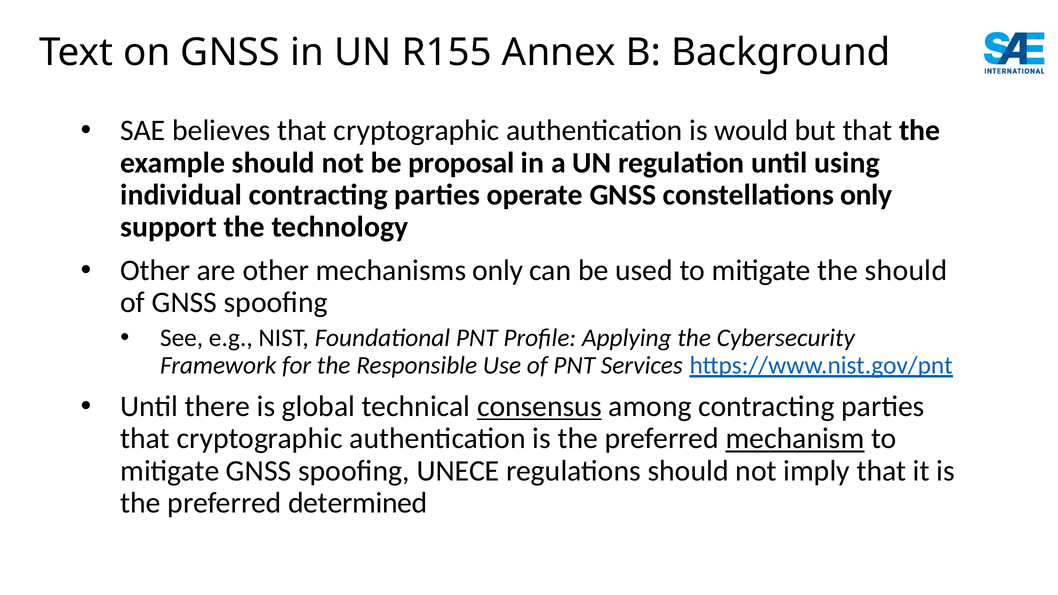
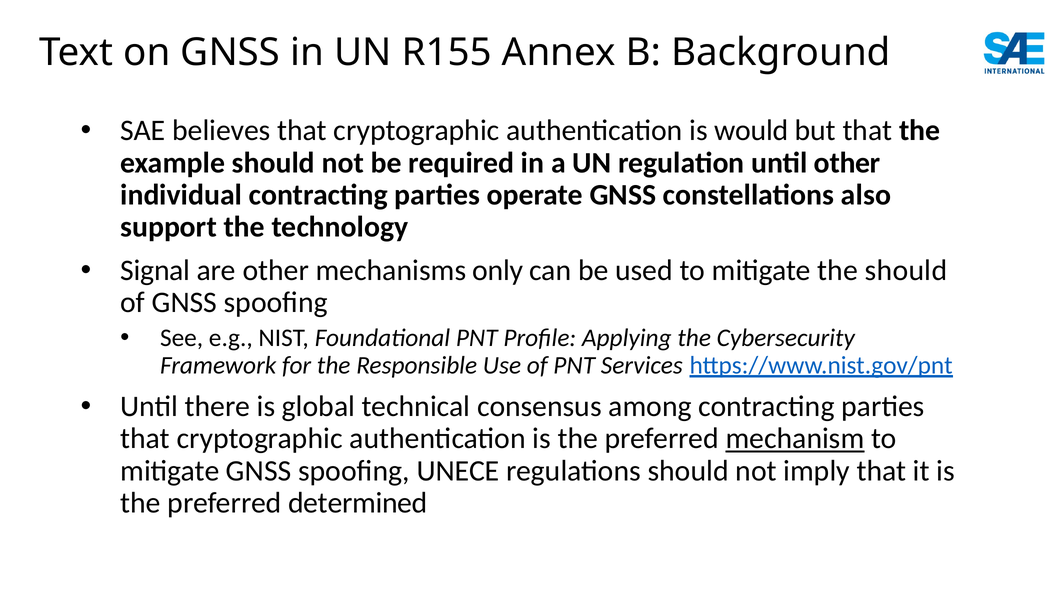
proposal: proposal -> required (461, 163)
until using: using -> other (847, 163)
constellations only: only -> also (866, 195)
Other: Other -> Signal (155, 270)
consensus underline: present -> none (539, 407)
